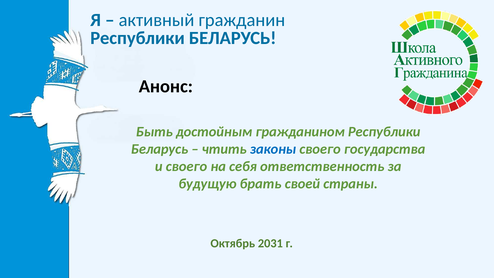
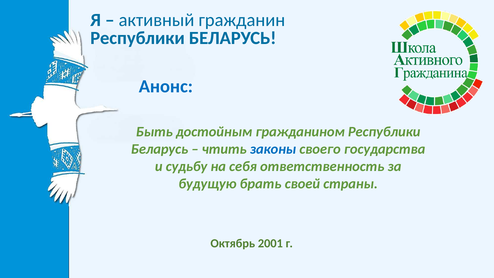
Анонс colour: black -> blue (166, 86)
и своего: своего -> судьбу (187, 166)
2031: 2031 -> 2001 (270, 243)
